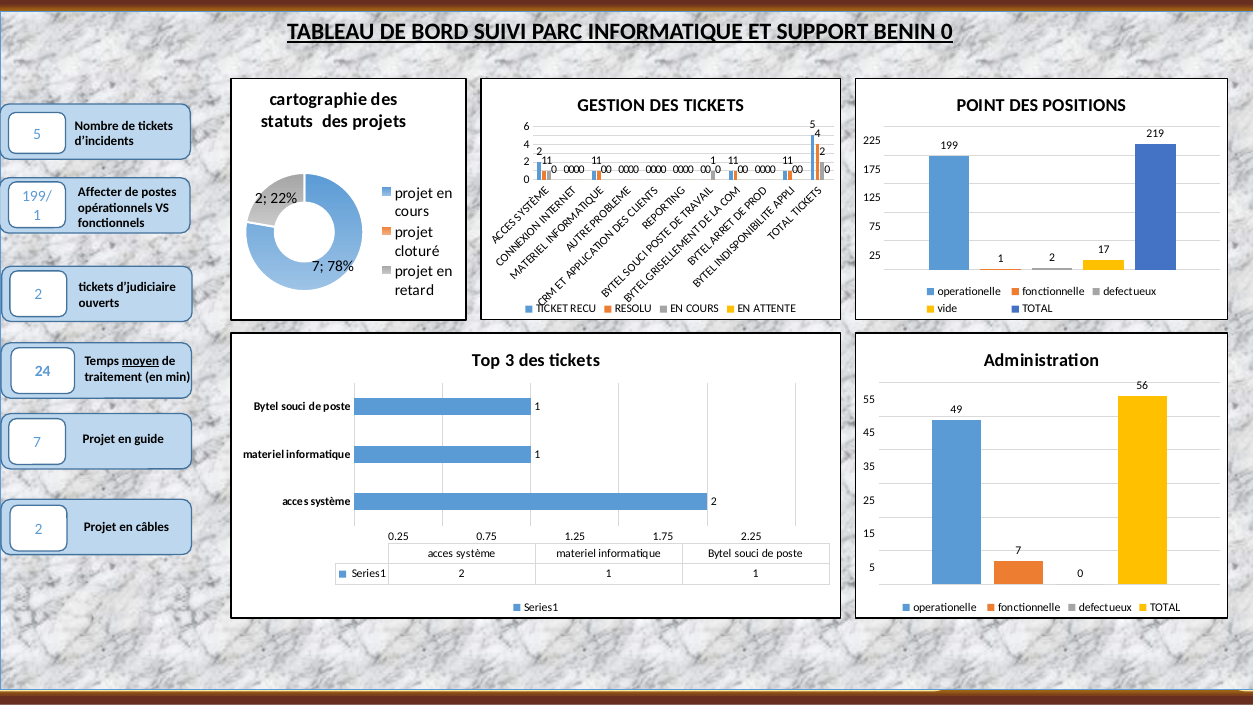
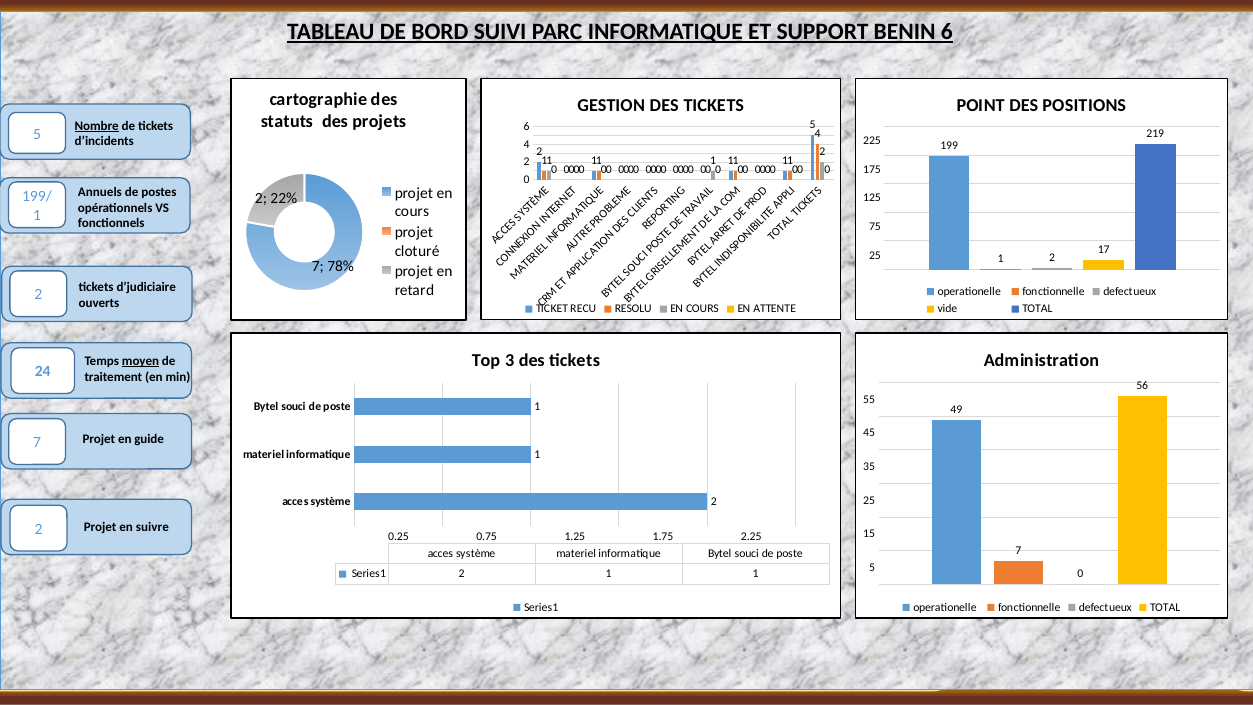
BENIN 0: 0 -> 6 (947, 32)
Nombre underline: none -> present (97, 126)
Affecter: Affecter -> Annuels (100, 192)
câbles: câbles -> suivre (152, 528)
